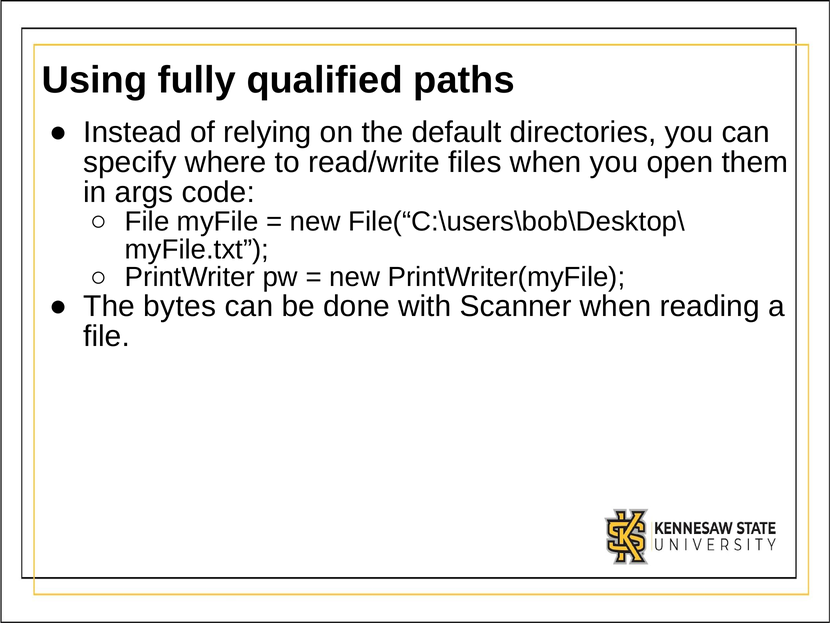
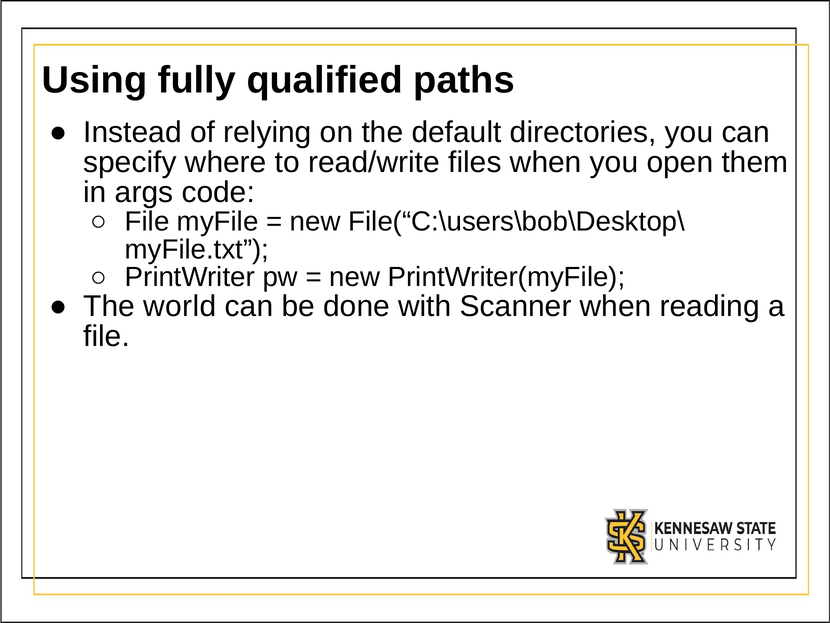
bytes: bytes -> world (180, 306)
